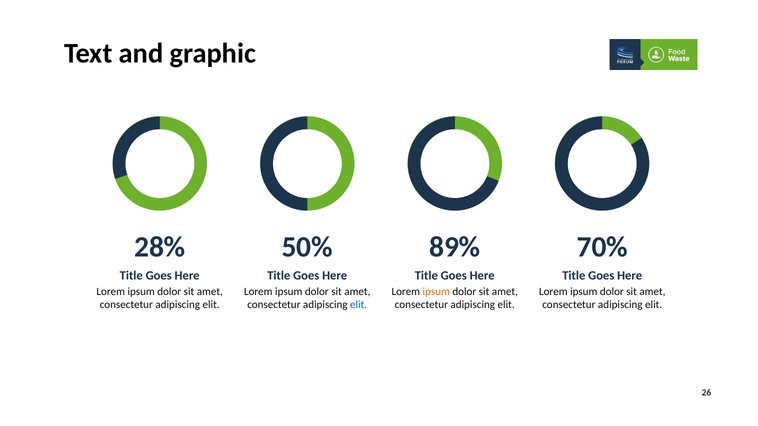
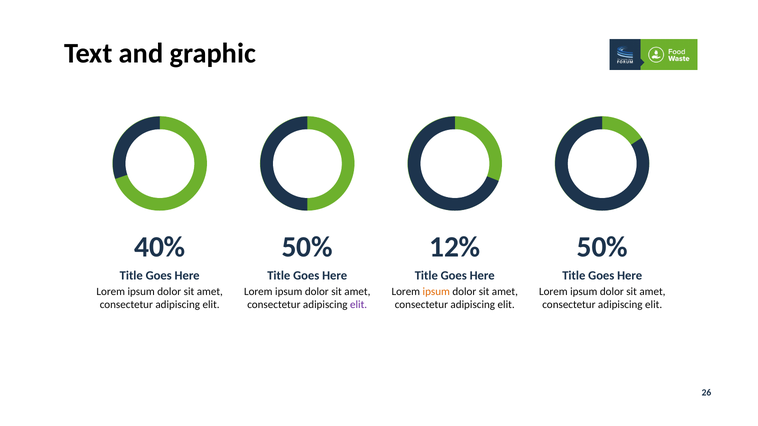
28%: 28% -> 40% (160, 247)
89%: 89% -> 12% (455, 247)
70%: 70% -> 50% (602, 247)
elit colour: blue -> purple (359, 305)
